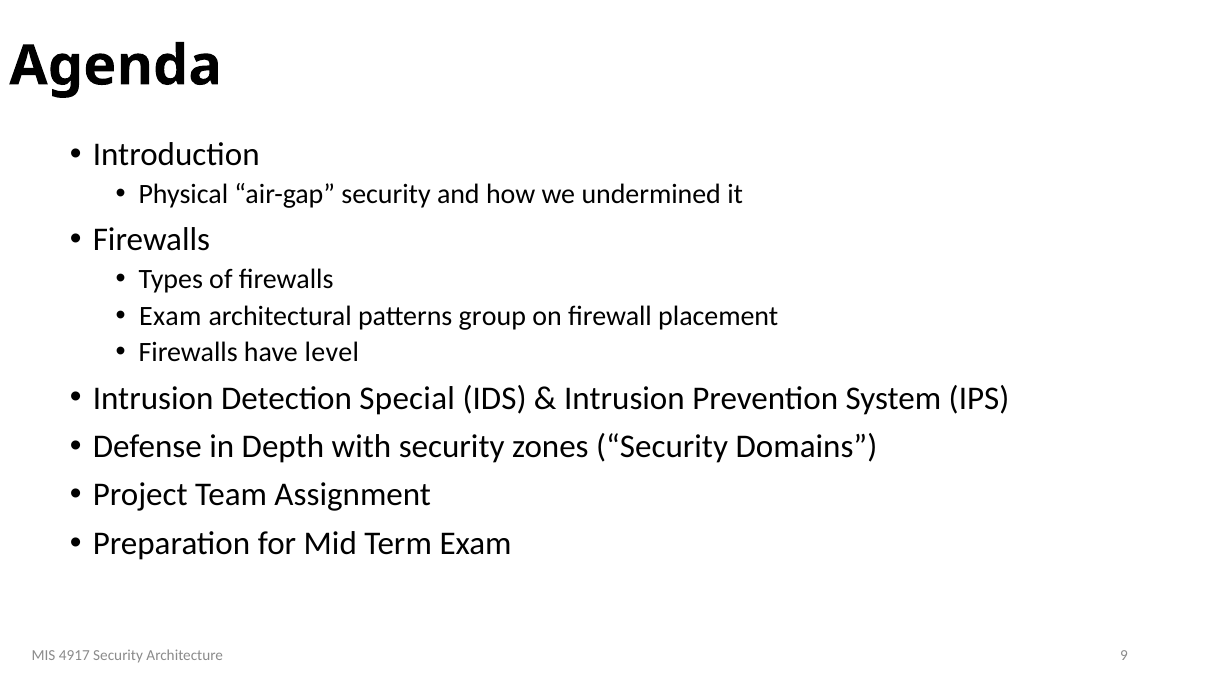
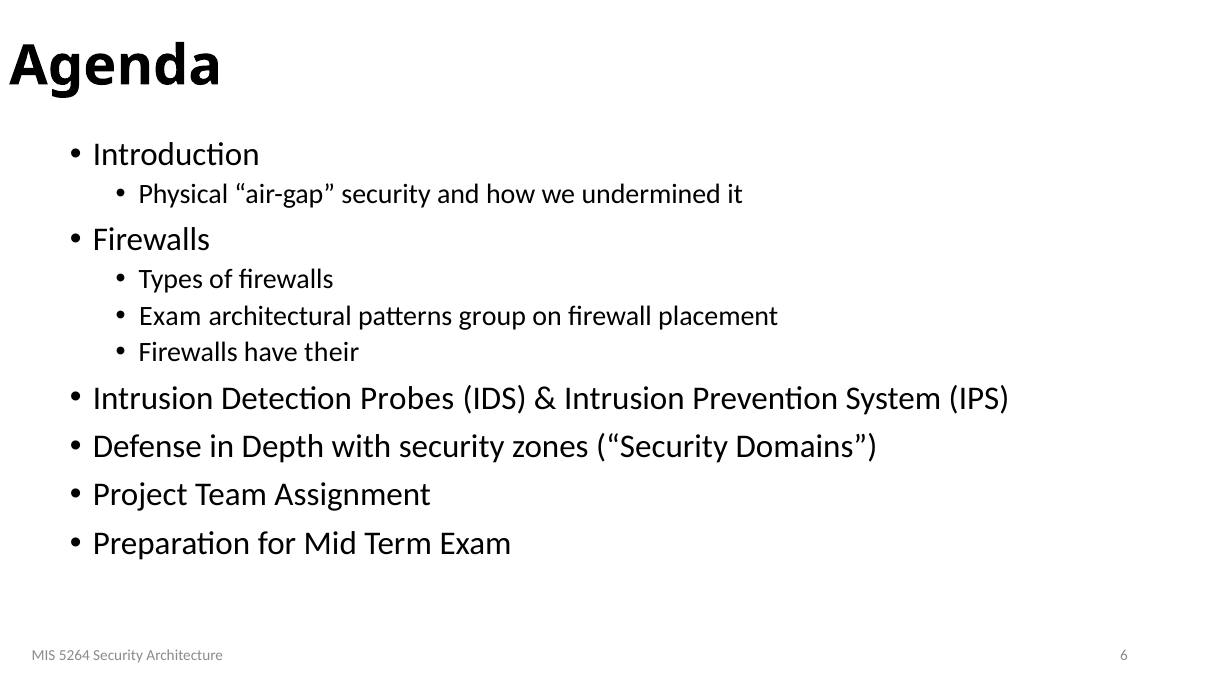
level: level -> their (332, 352)
Special: Special -> Probes (407, 398)
4917: 4917 -> 5264 (74, 656)
9: 9 -> 6 (1124, 656)
